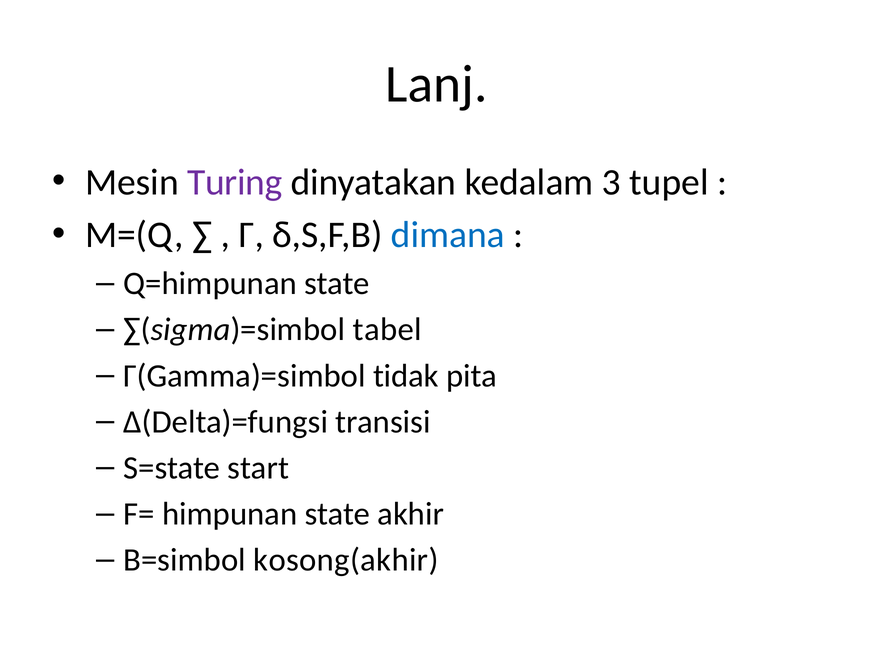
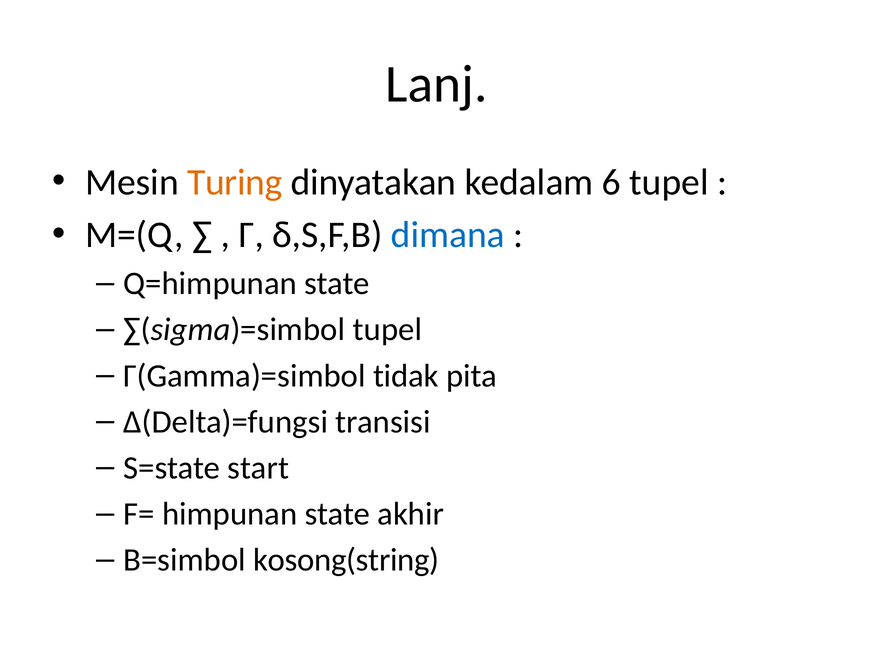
Turing colour: purple -> orange (235, 182)
3: 3 -> 6 (611, 182)
∑(sigma)=simbol tabel: tabel -> tupel (387, 330)
kosong(akhir: kosong(akhir -> kosong(string (346, 561)
